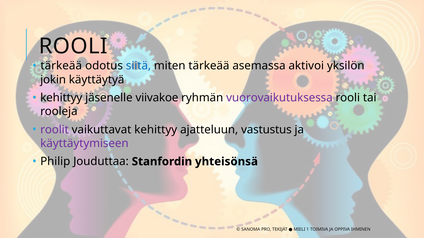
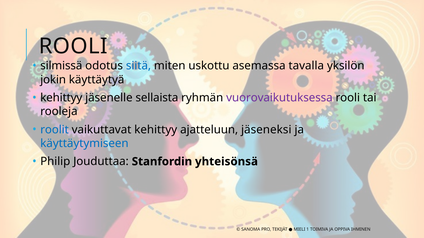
tärkeää: tärkeää -> silmissä (61, 66)
miten tärkeää: tärkeää -> uskottu (209, 66)
aktivoi: aktivoi -> tavalla (306, 66)
viivakoe: viivakoe -> sellaista (157, 98)
roolit colour: purple -> blue (55, 130)
vastustus: vastustus -> jäseneksi (266, 130)
käyttäytymiseen colour: purple -> blue (84, 144)
